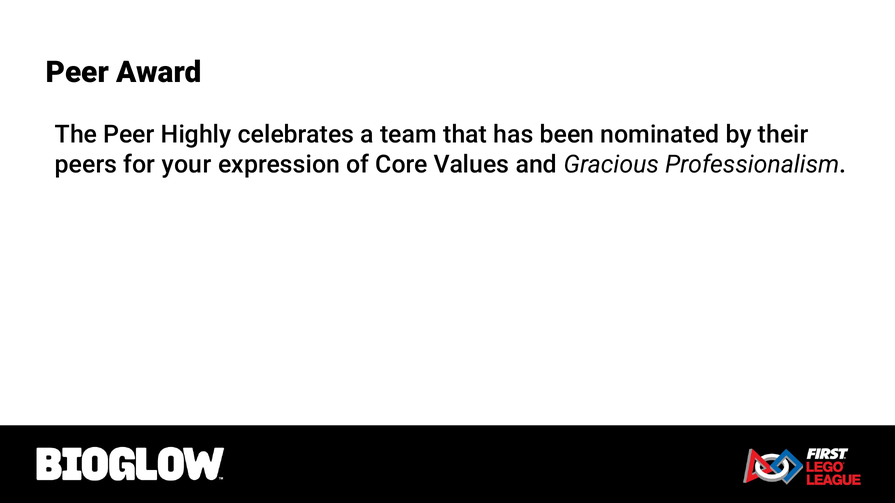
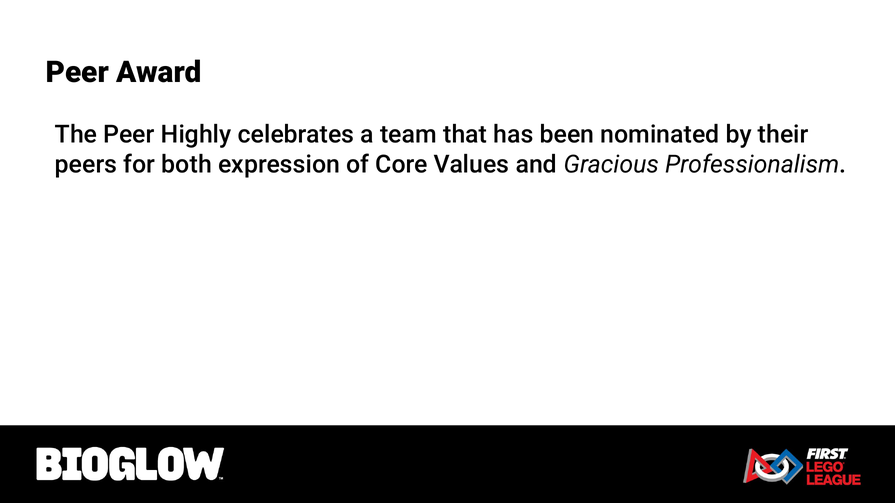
your: your -> both (187, 165)
